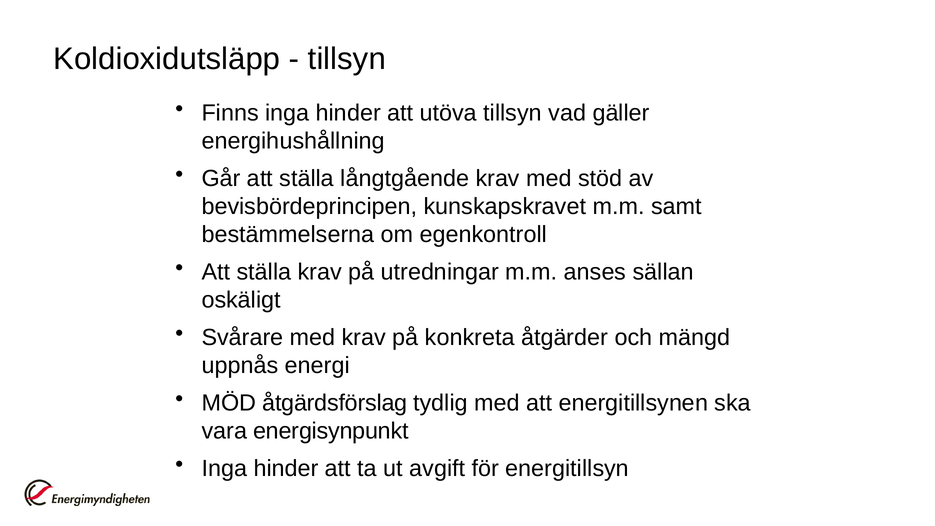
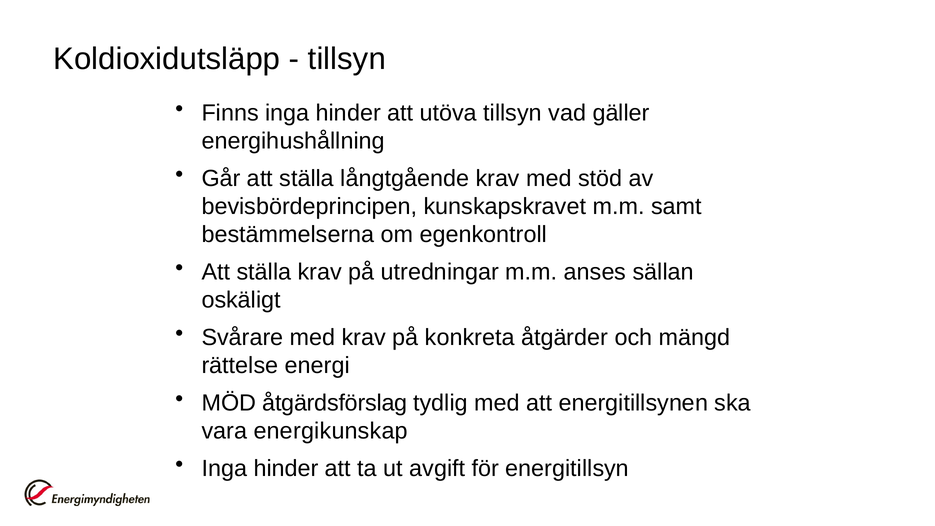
uppnås: uppnås -> rättelse (240, 365)
energisynpunkt: energisynpunkt -> energikunskap (331, 431)
